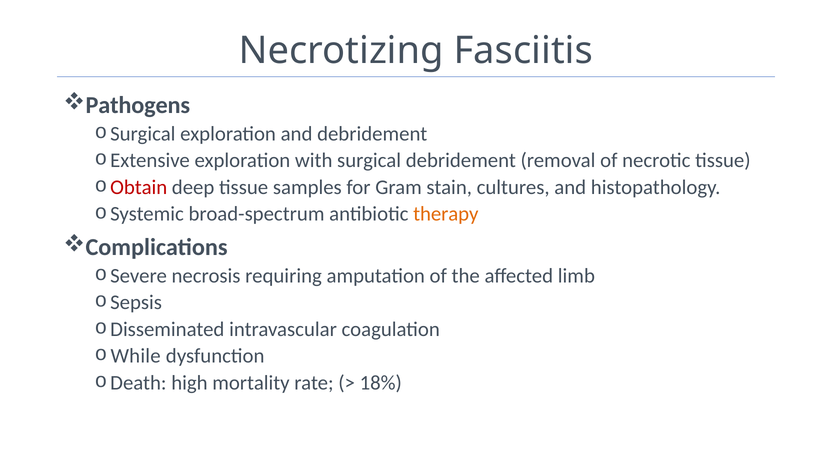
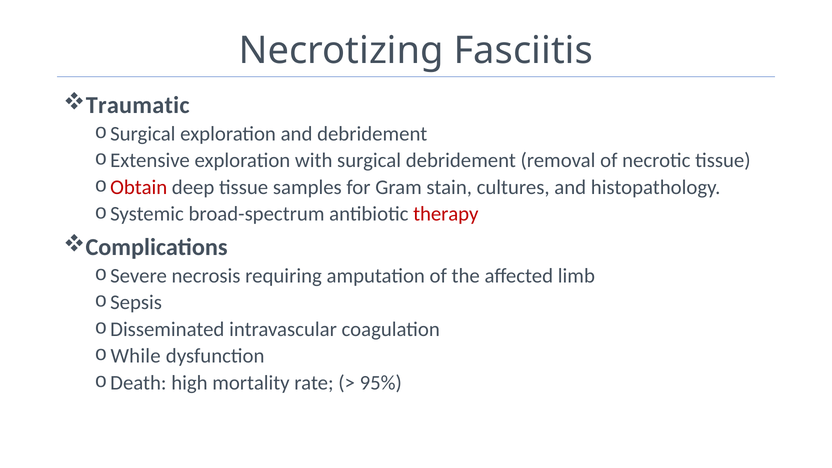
Pathogens: Pathogens -> Traumatic (138, 105)
therapy colour: orange -> red (446, 214)
18%: 18% -> 95% (381, 383)
